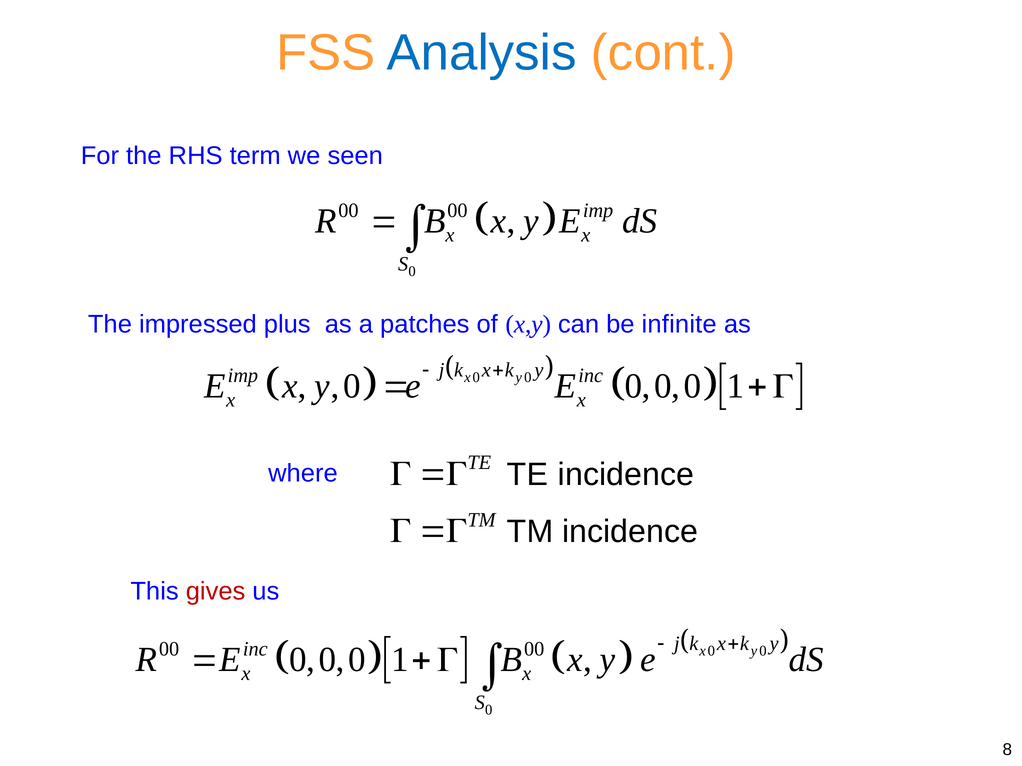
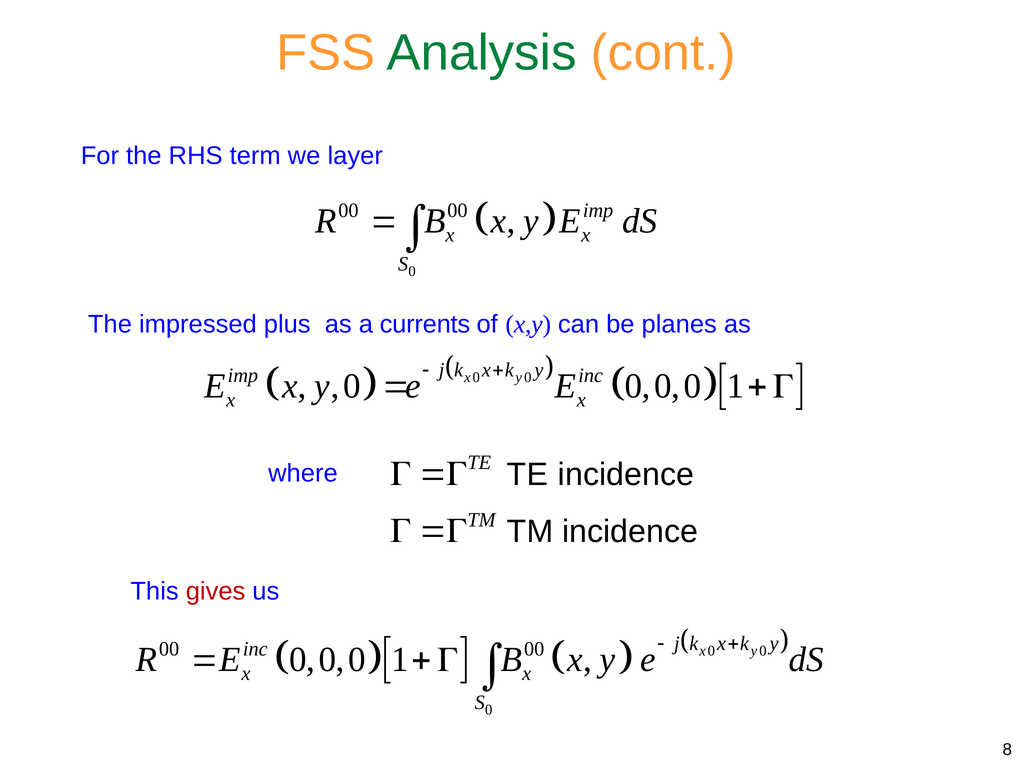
Analysis colour: blue -> green (482, 53)
seen: seen -> layer (355, 156)
patches: patches -> currents (425, 325)
infinite: infinite -> planes (679, 325)
